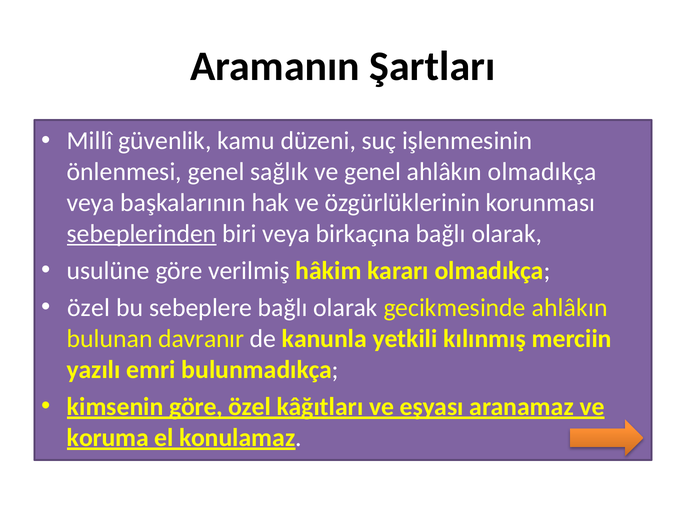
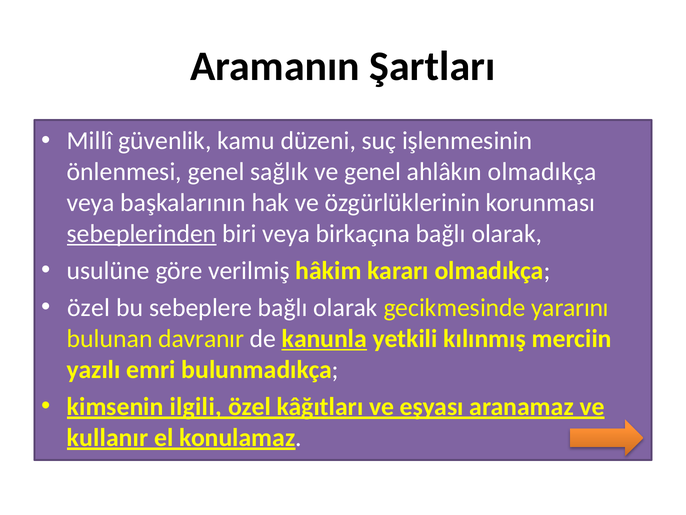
gecikmesinde ahlâkın: ahlâkın -> yararını (570, 307)
kanunla underline: none -> present (324, 338)
kimsenin göre: göre -> ilgili (196, 406)
koruma: koruma -> kullanır (108, 437)
